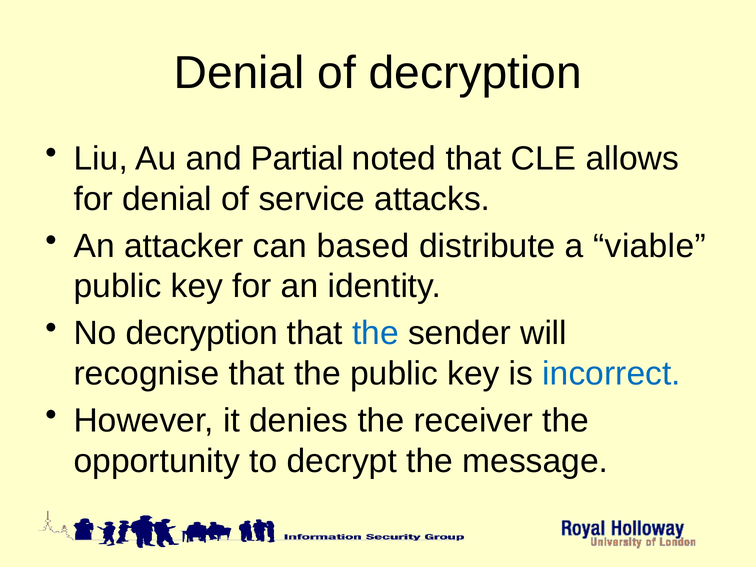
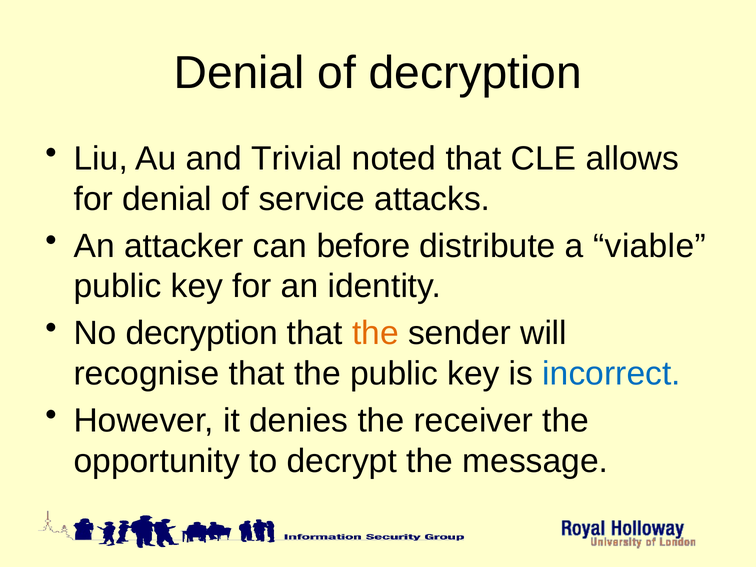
Partial: Partial -> Trivial (297, 159)
based: based -> before (363, 246)
the colour: blue -> orange (375, 333)
